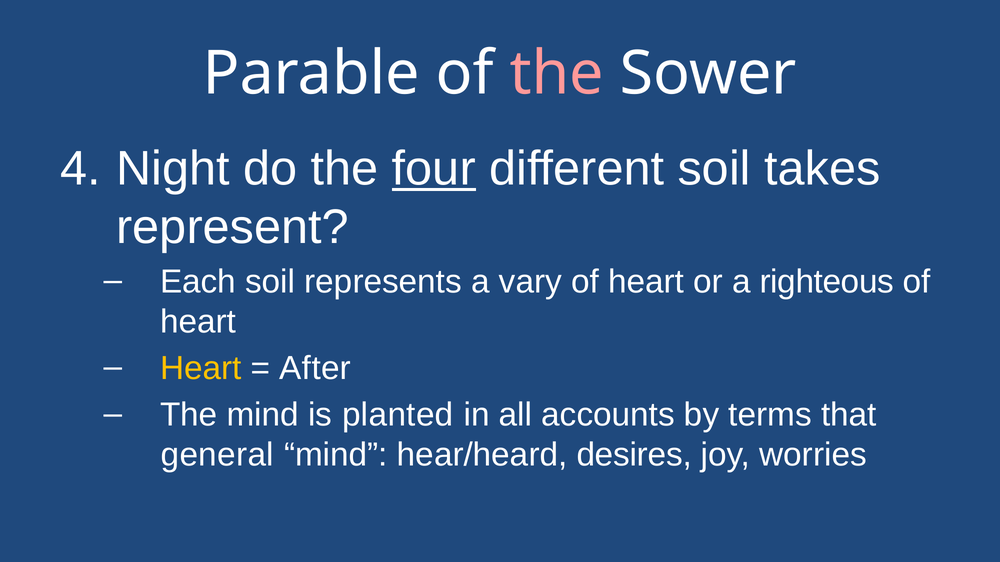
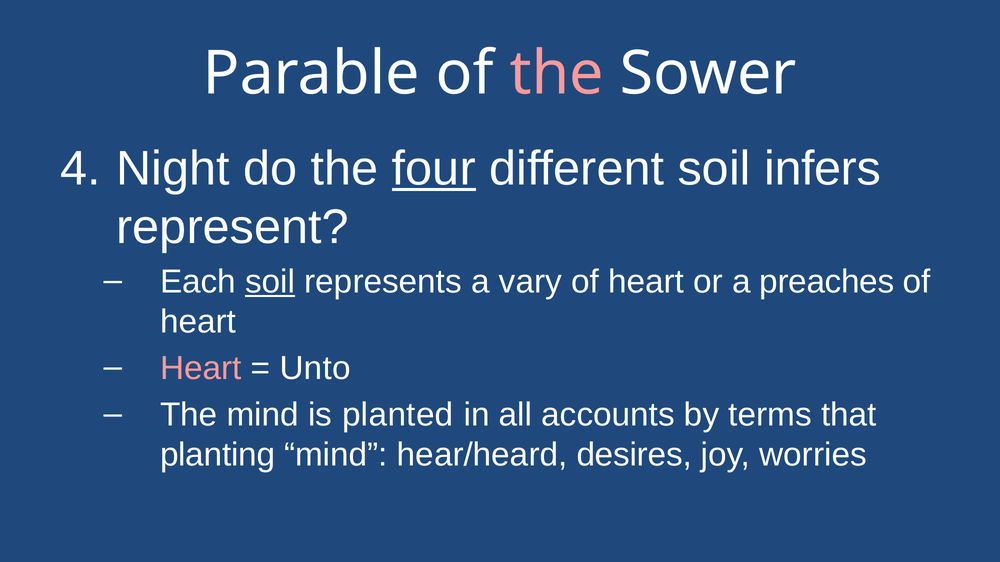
takes: takes -> infers (823, 169)
soil underline: none -> present (270, 282)
righteous: righteous -> preaches (827, 282)
Heart colour: yellow -> pink (201, 369)
After: After -> Unto (315, 369)
general: general -> planting (218, 455)
